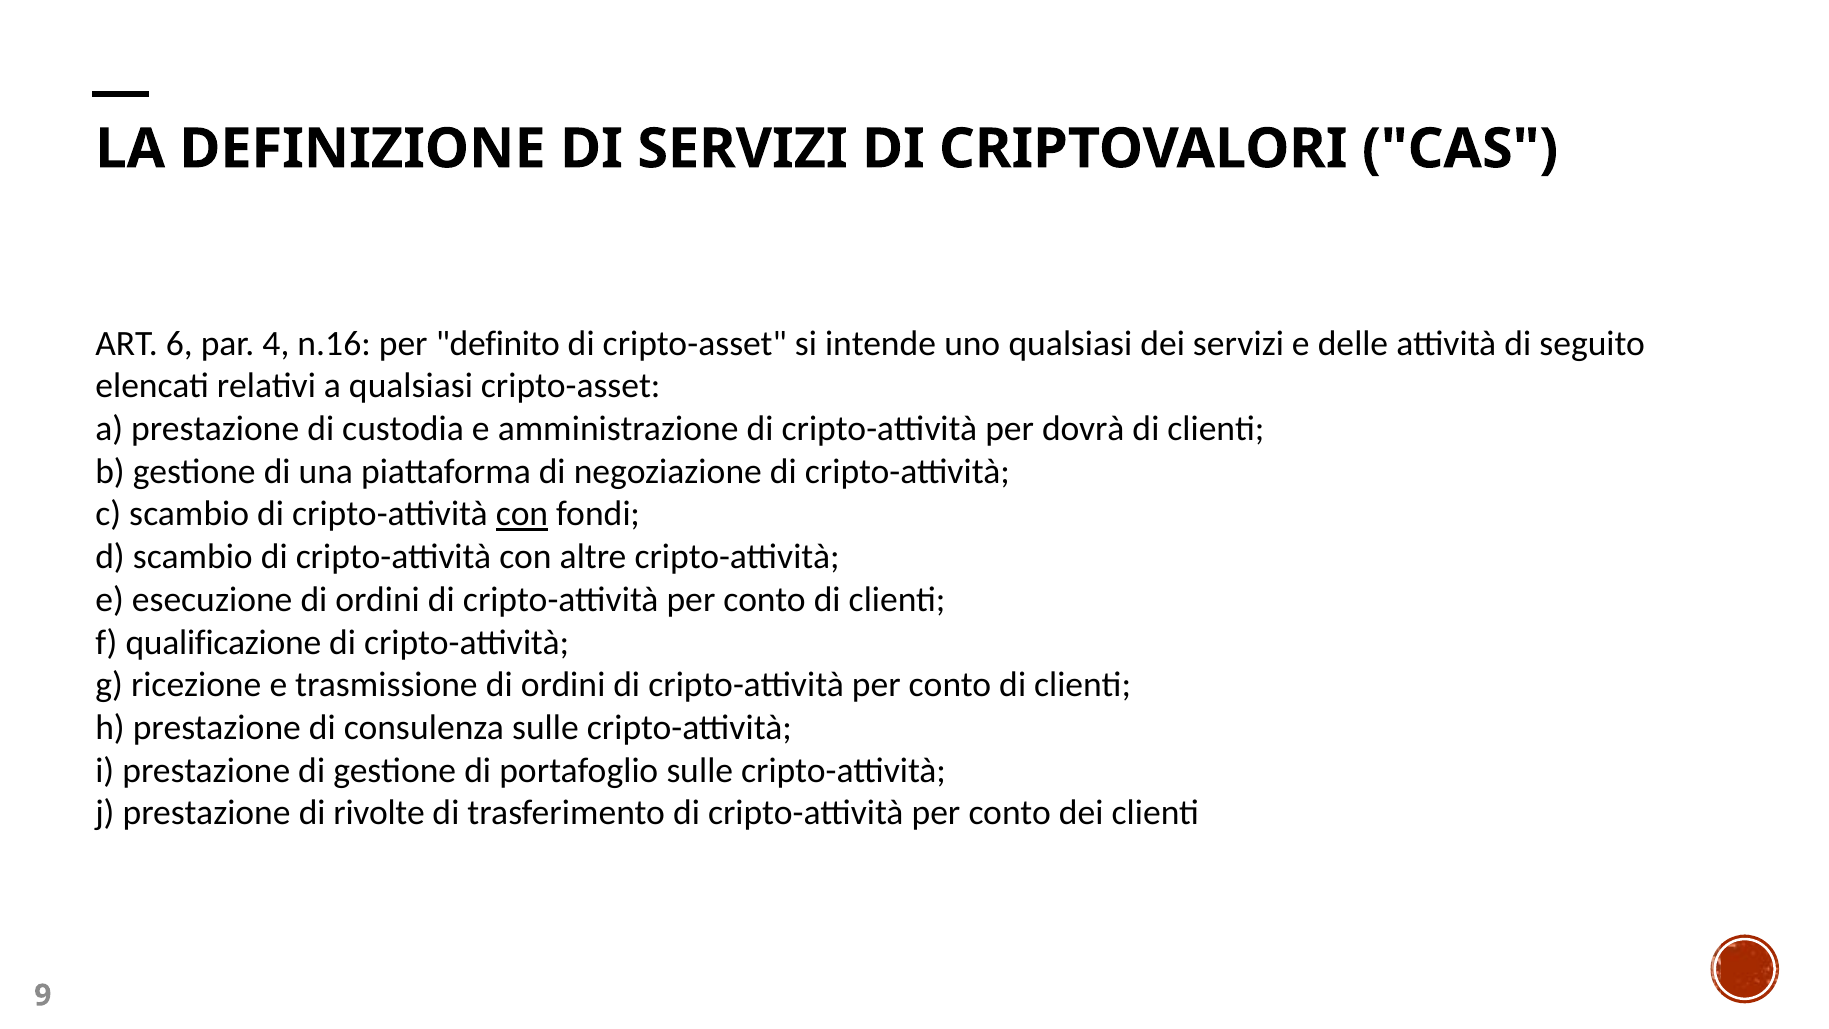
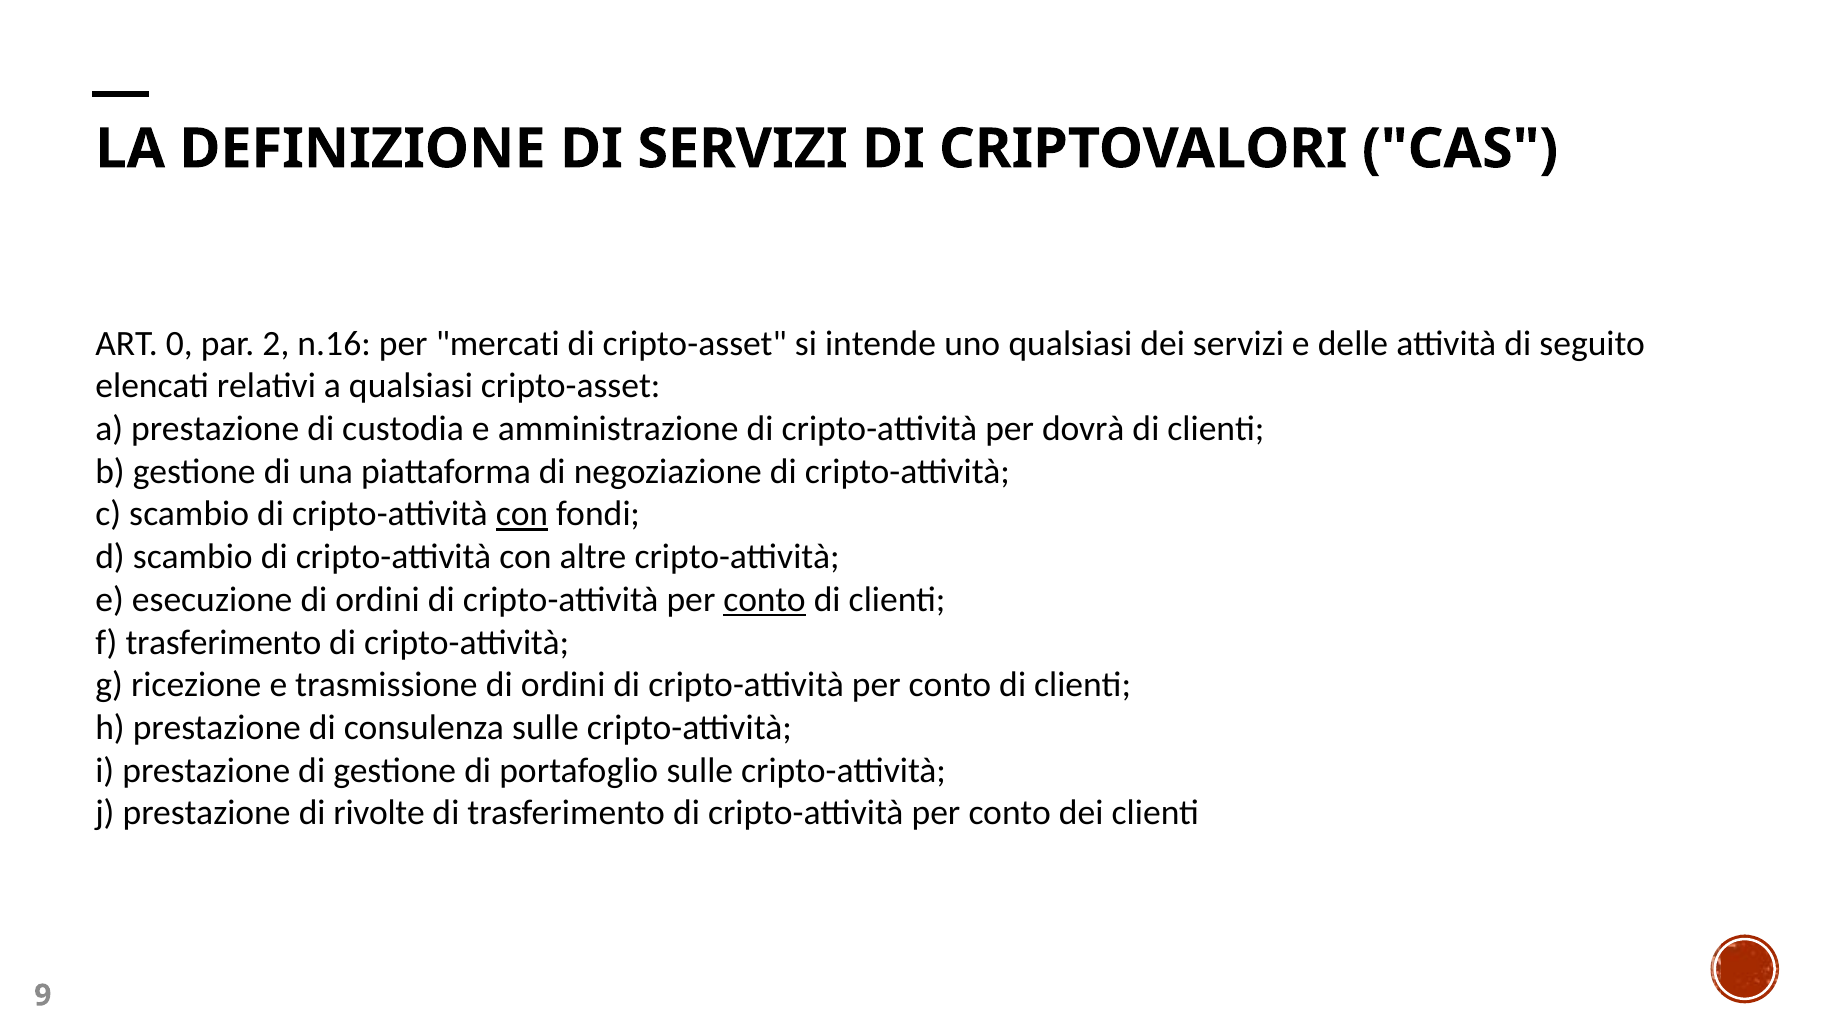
6: 6 -> 0 (179, 343)
4: 4 -> 2 (276, 343)
definito: definito -> mercati (498, 343)
conto underline: none -> present (765, 600)
f qualificazione: qualificazione -> trasferimento (223, 642)
